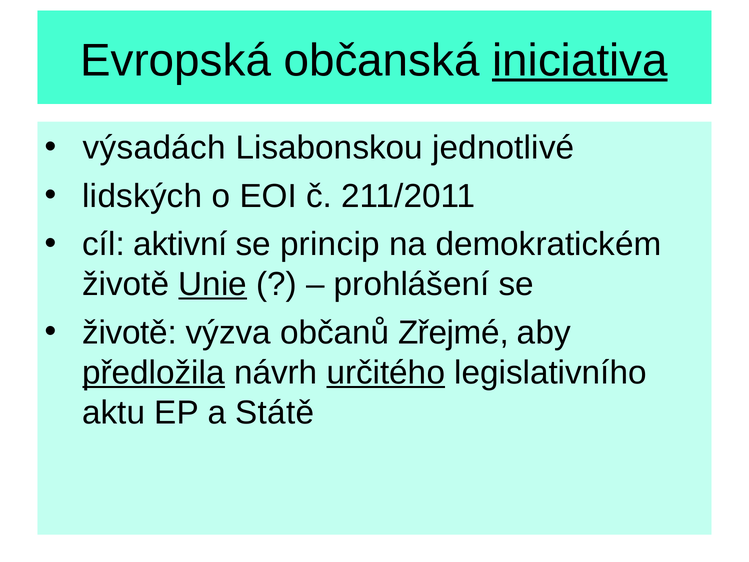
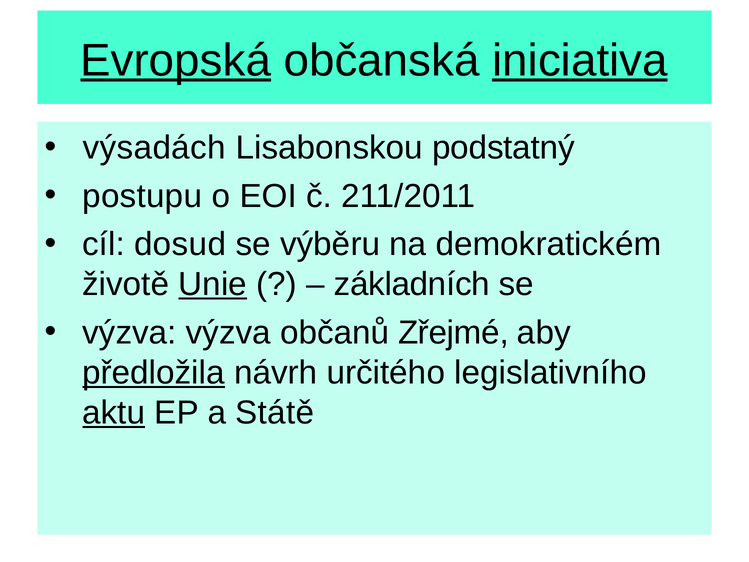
Evropská underline: none -> present (176, 60)
jednotlivé: jednotlivé -> podstatný (503, 148)
lidských: lidských -> postupu (142, 196)
aktivní: aktivní -> dosud (180, 244)
princip: princip -> výběru (330, 244)
prohlášení: prohlášení -> základních (412, 284)
životě: životě -> výzva (129, 332)
určitého underline: present -> none (386, 372)
aktu underline: none -> present (114, 412)
